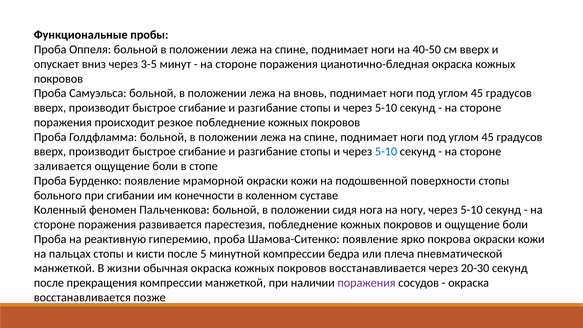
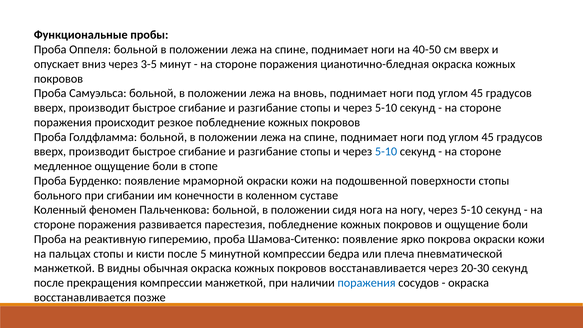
заливается: заливается -> медленное (63, 166)
жизни: жизни -> видны (124, 268)
поражения colour: purple -> blue (367, 283)
